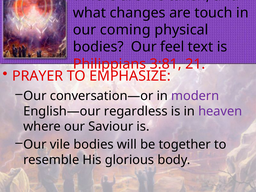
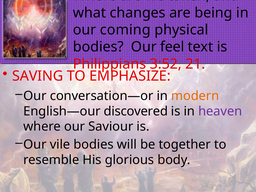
touch: touch -> being (213, 13)
3:81: 3:81 -> 3:52 (166, 64)
PRAYER: PRAYER -> SAVING (38, 76)
modern colour: purple -> orange (195, 96)
regardless: regardless -> discovered (136, 111)
